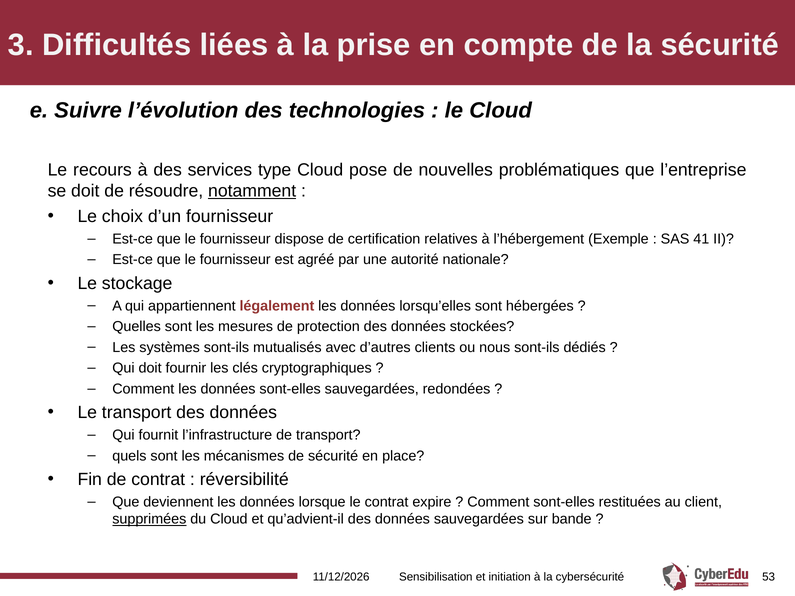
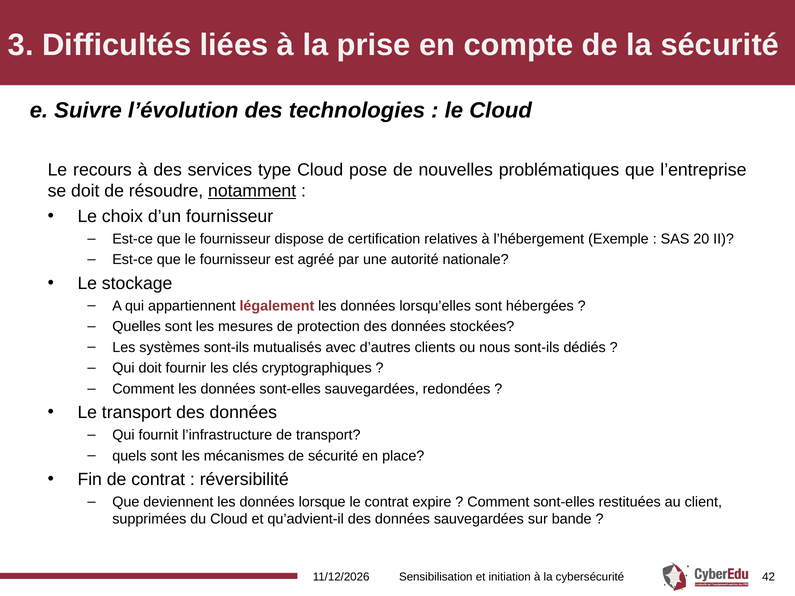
41: 41 -> 20 (701, 239)
supprimées underline: present -> none (149, 519)
53: 53 -> 42 (769, 577)
